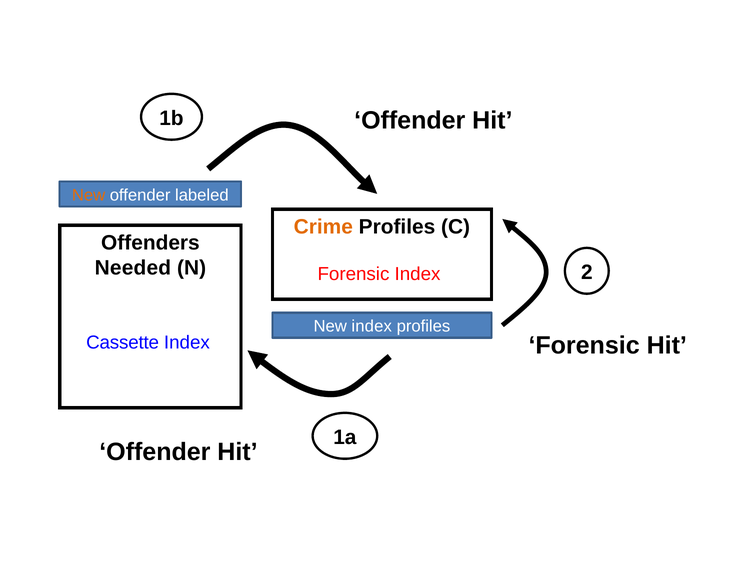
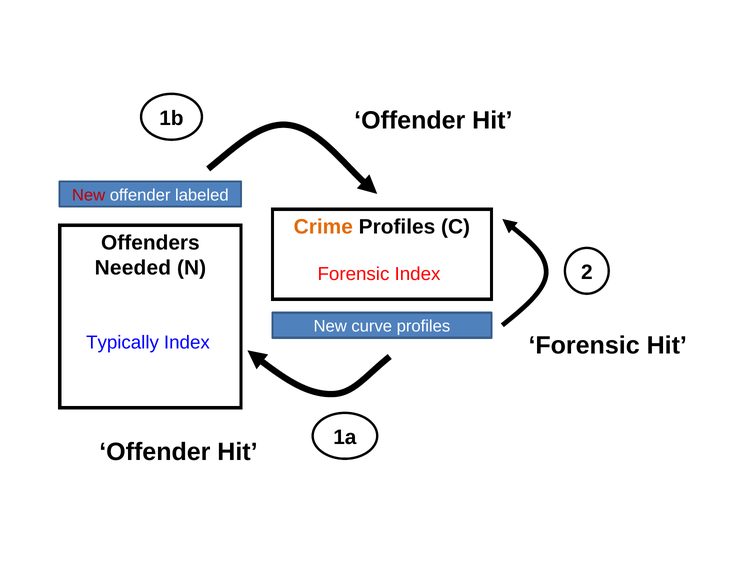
New colour: orange -> red (89, 195)
New index: index -> curve (372, 327)
Cassette: Cassette -> Typically (123, 343)
